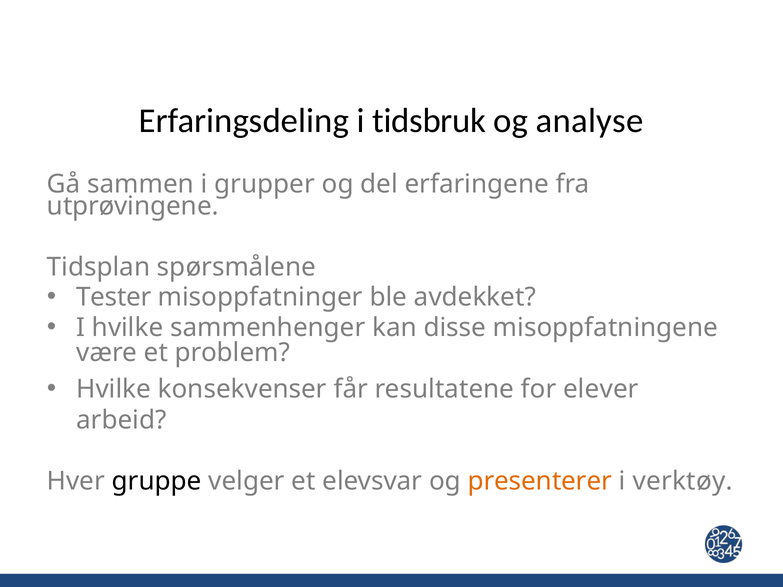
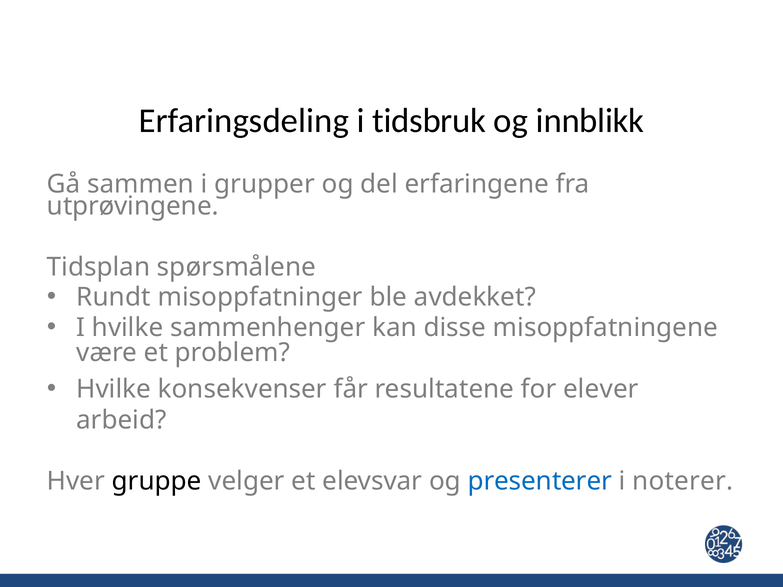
analyse: analyse -> innblikk (590, 121)
Tester: Tester -> Rundt (114, 297)
presenterer colour: orange -> blue (540, 481)
verktøy: verktøy -> noterer (683, 481)
